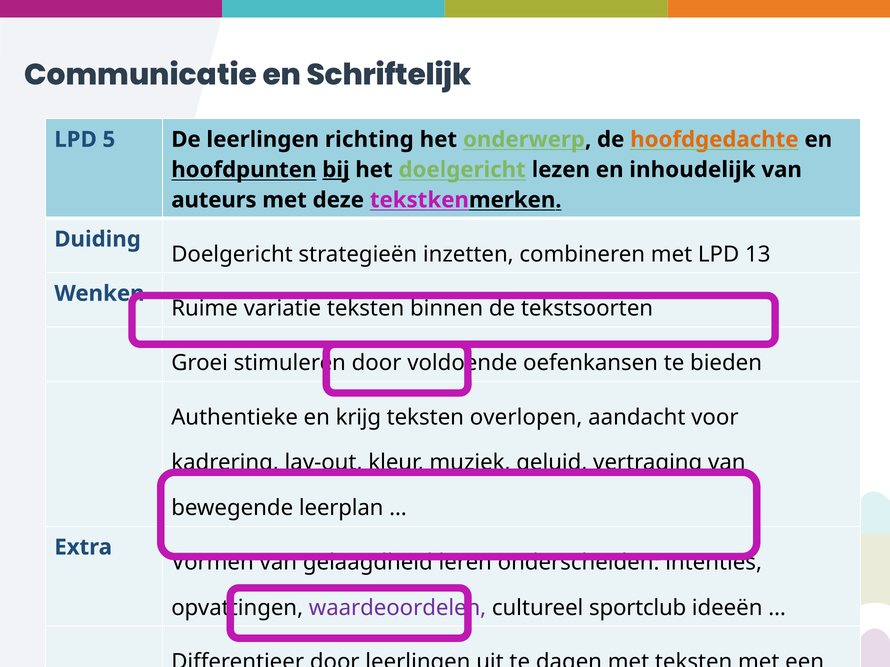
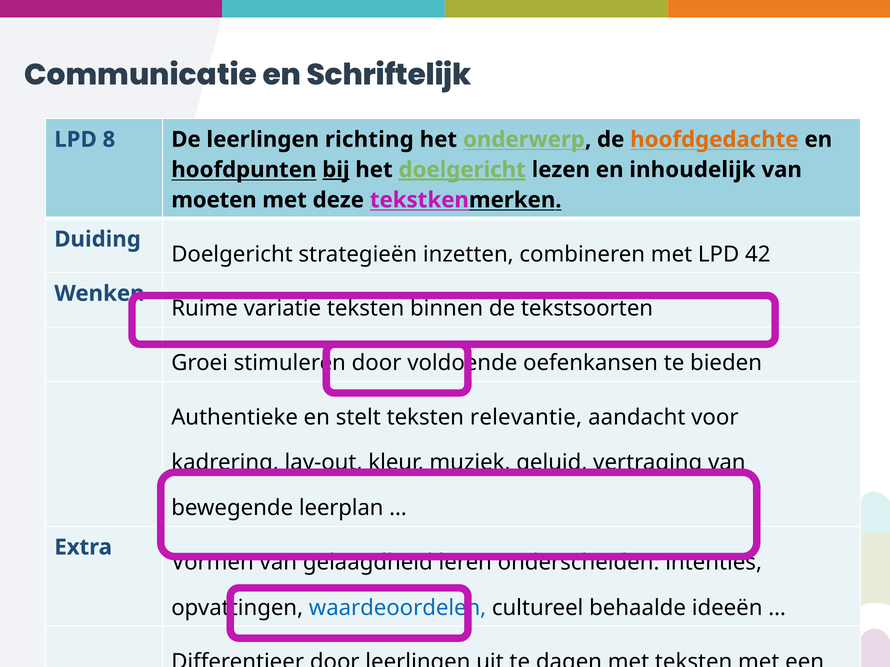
5: 5 -> 8 (109, 140)
doelgericht underline: none -> present (462, 170)
auteurs: auteurs -> moeten (214, 200)
13: 13 -> 42 (758, 255)
krijg: krijg -> stelt (358, 418)
overlopen: overlopen -> relevantie (526, 418)
waardeoordelen colour: purple -> blue (398, 608)
sportclub: sportclub -> behaalde (638, 608)
